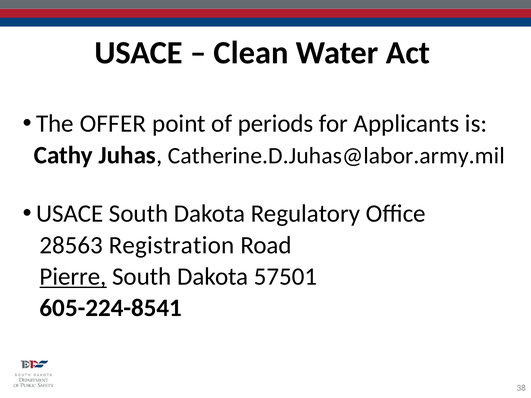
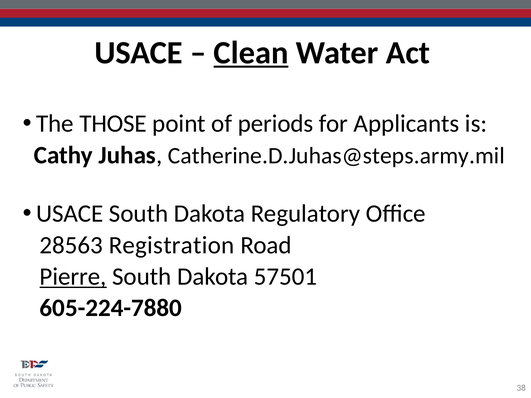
Clean underline: none -> present (251, 53)
OFFER: OFFER -> THOSE (113, 124)
Catherine.D.Juhas@labor.army.mil: Catherine.D.Juhas@labor.army.mil -> Catherine.D.Juhas@steps.army.mil (336, 156)
605-224-8541: 605-224-8541 -> 605-224-7880 (111, 308)
